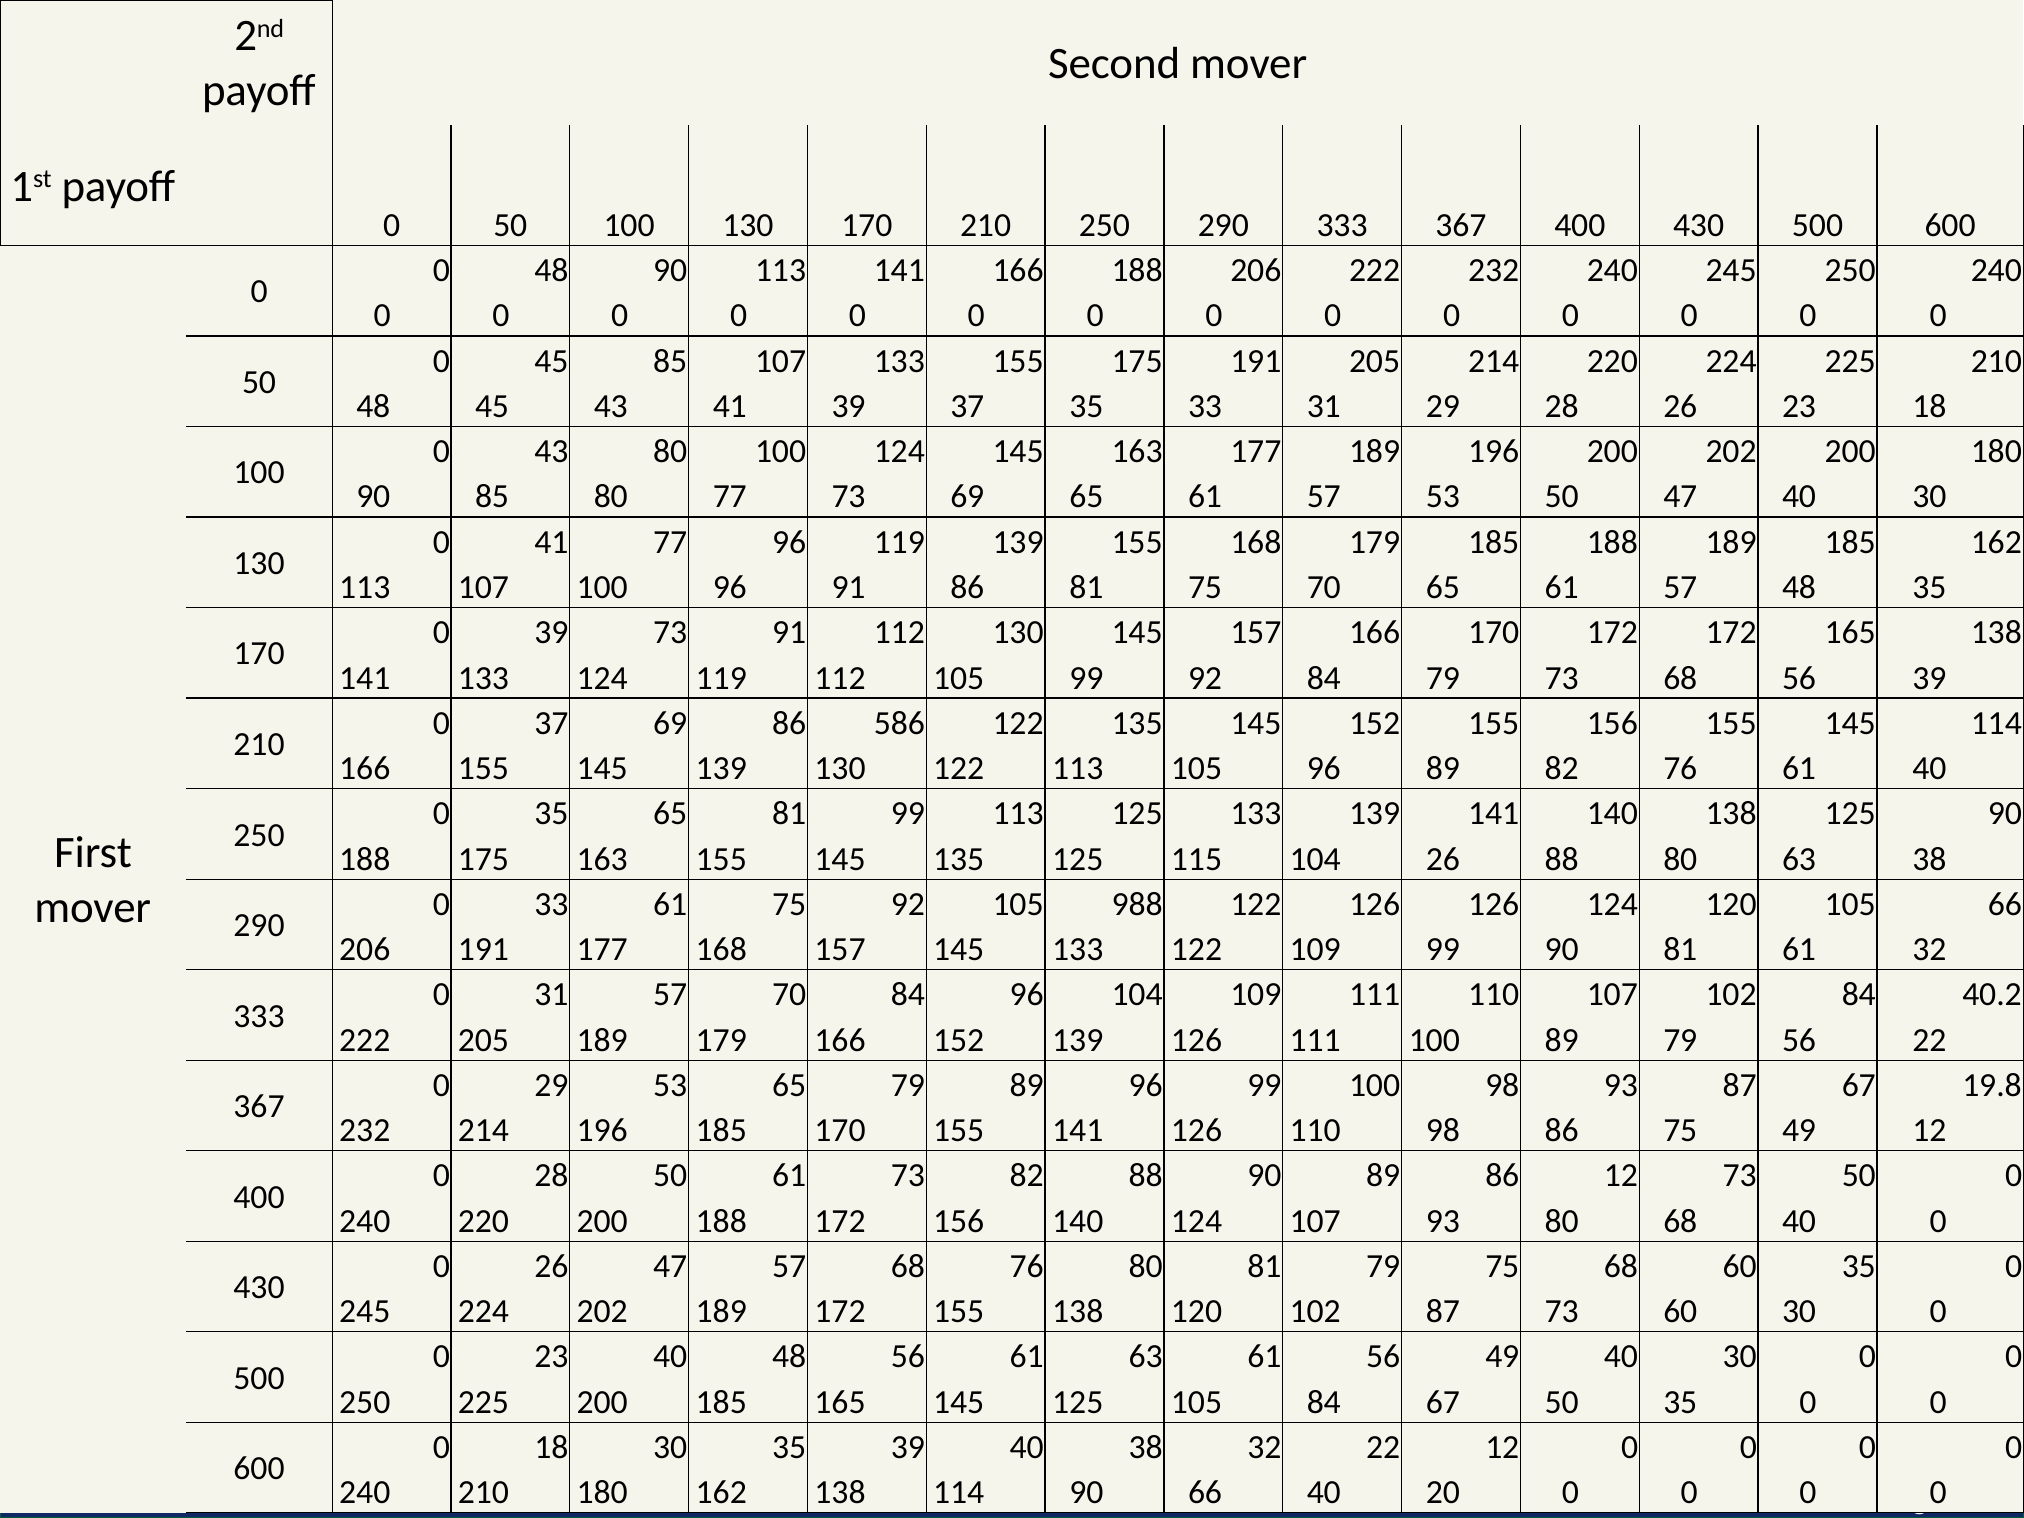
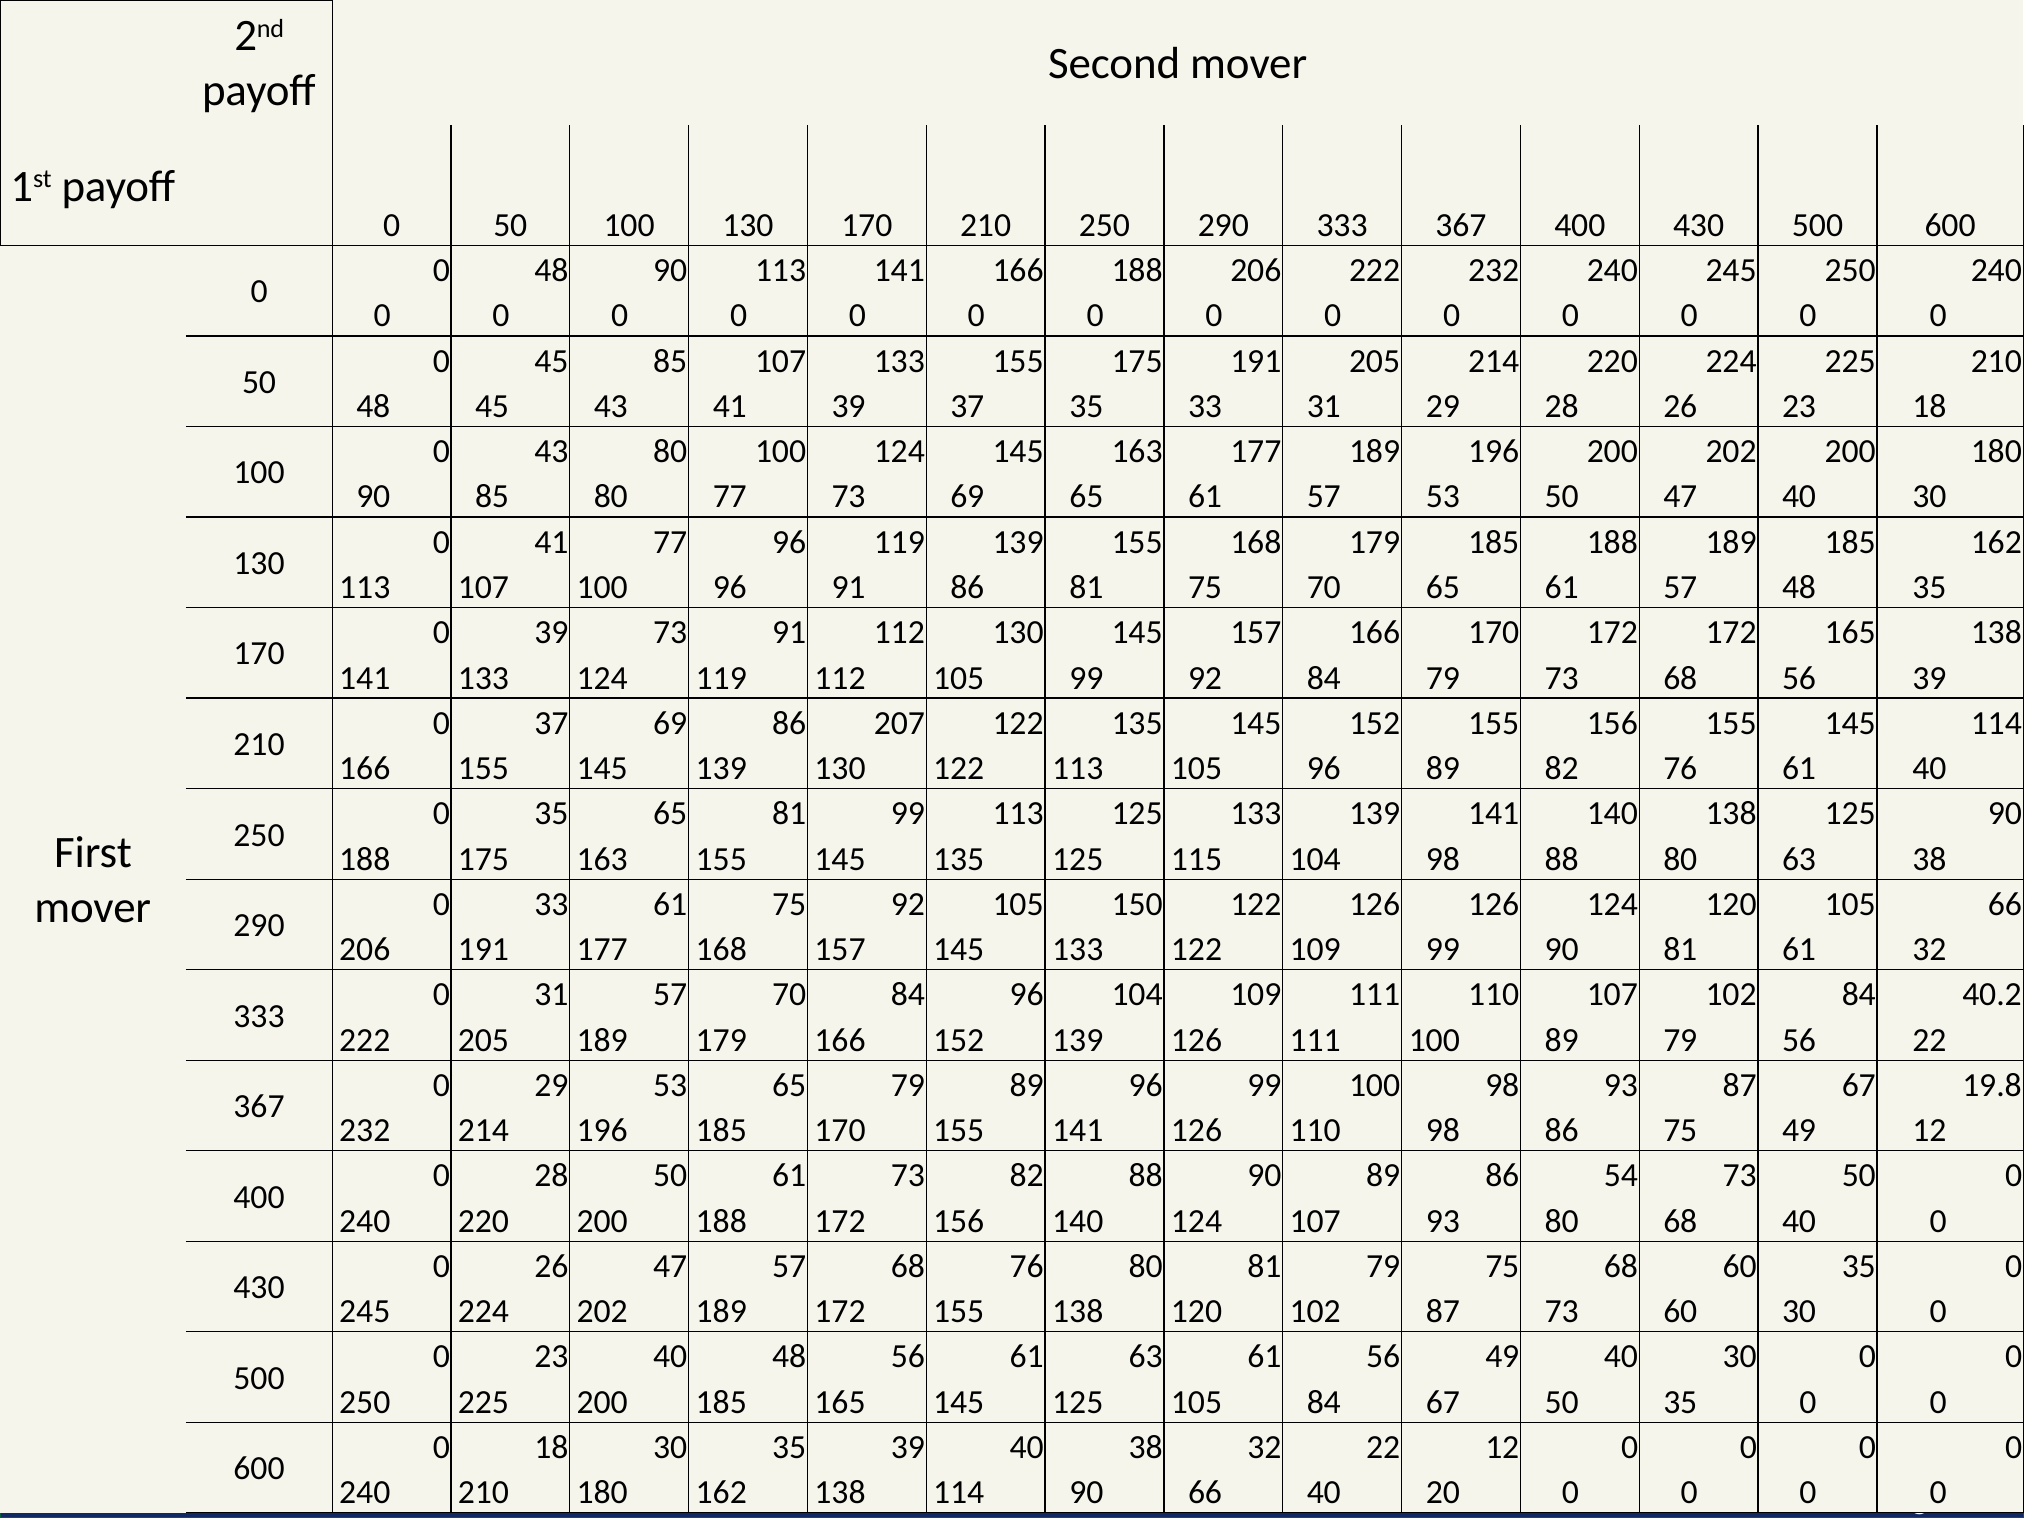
586: 586 -> 207 (899, 723)
104 26: 26 -> 98 (1443, 859)
988: 988 -> 150 (1137, 904)
86 12: 12 -> 54 (1621, 1176)
